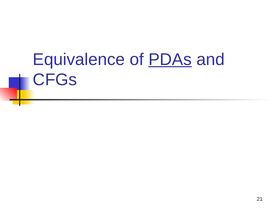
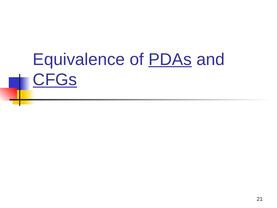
CFGs underline: none -> present (55, 80)
